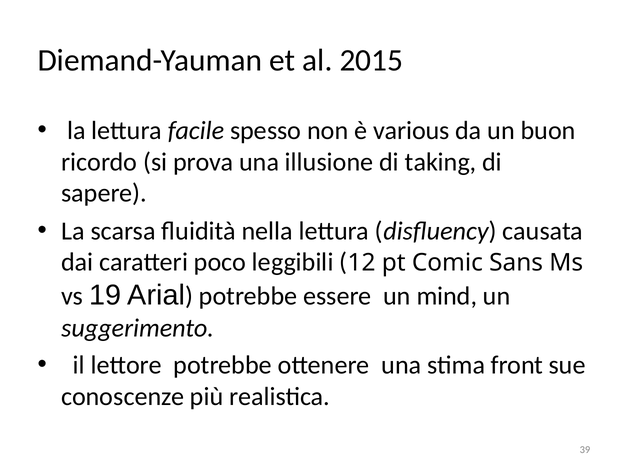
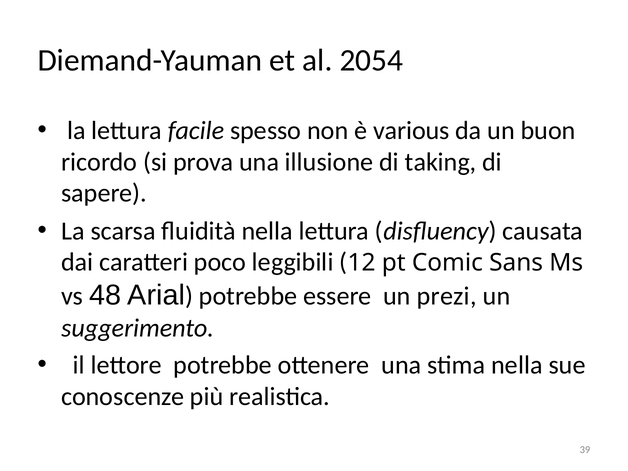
2015: 2015 -> 2054 (371, 60)
19: 19 -> 48 (105, 295)
mind: mind -> prezi (447, 296)
stima front: front -> nella (517, 365)
